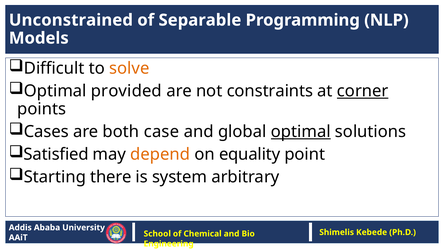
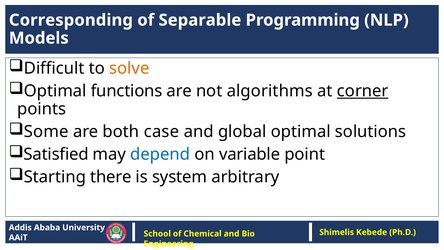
Unconstrained: Unconstrained -> Corresponding (71, 20)
provided: provided -> functions (127, 91)
constraints: constraints -> algorithms (270, 91)
Cases: Cases -> Some (46, 132)
optimal underline: present -> none (301, 132)
depend colour: orange -> blue (160, 154)
equality: equality -> variable (250, 154)
